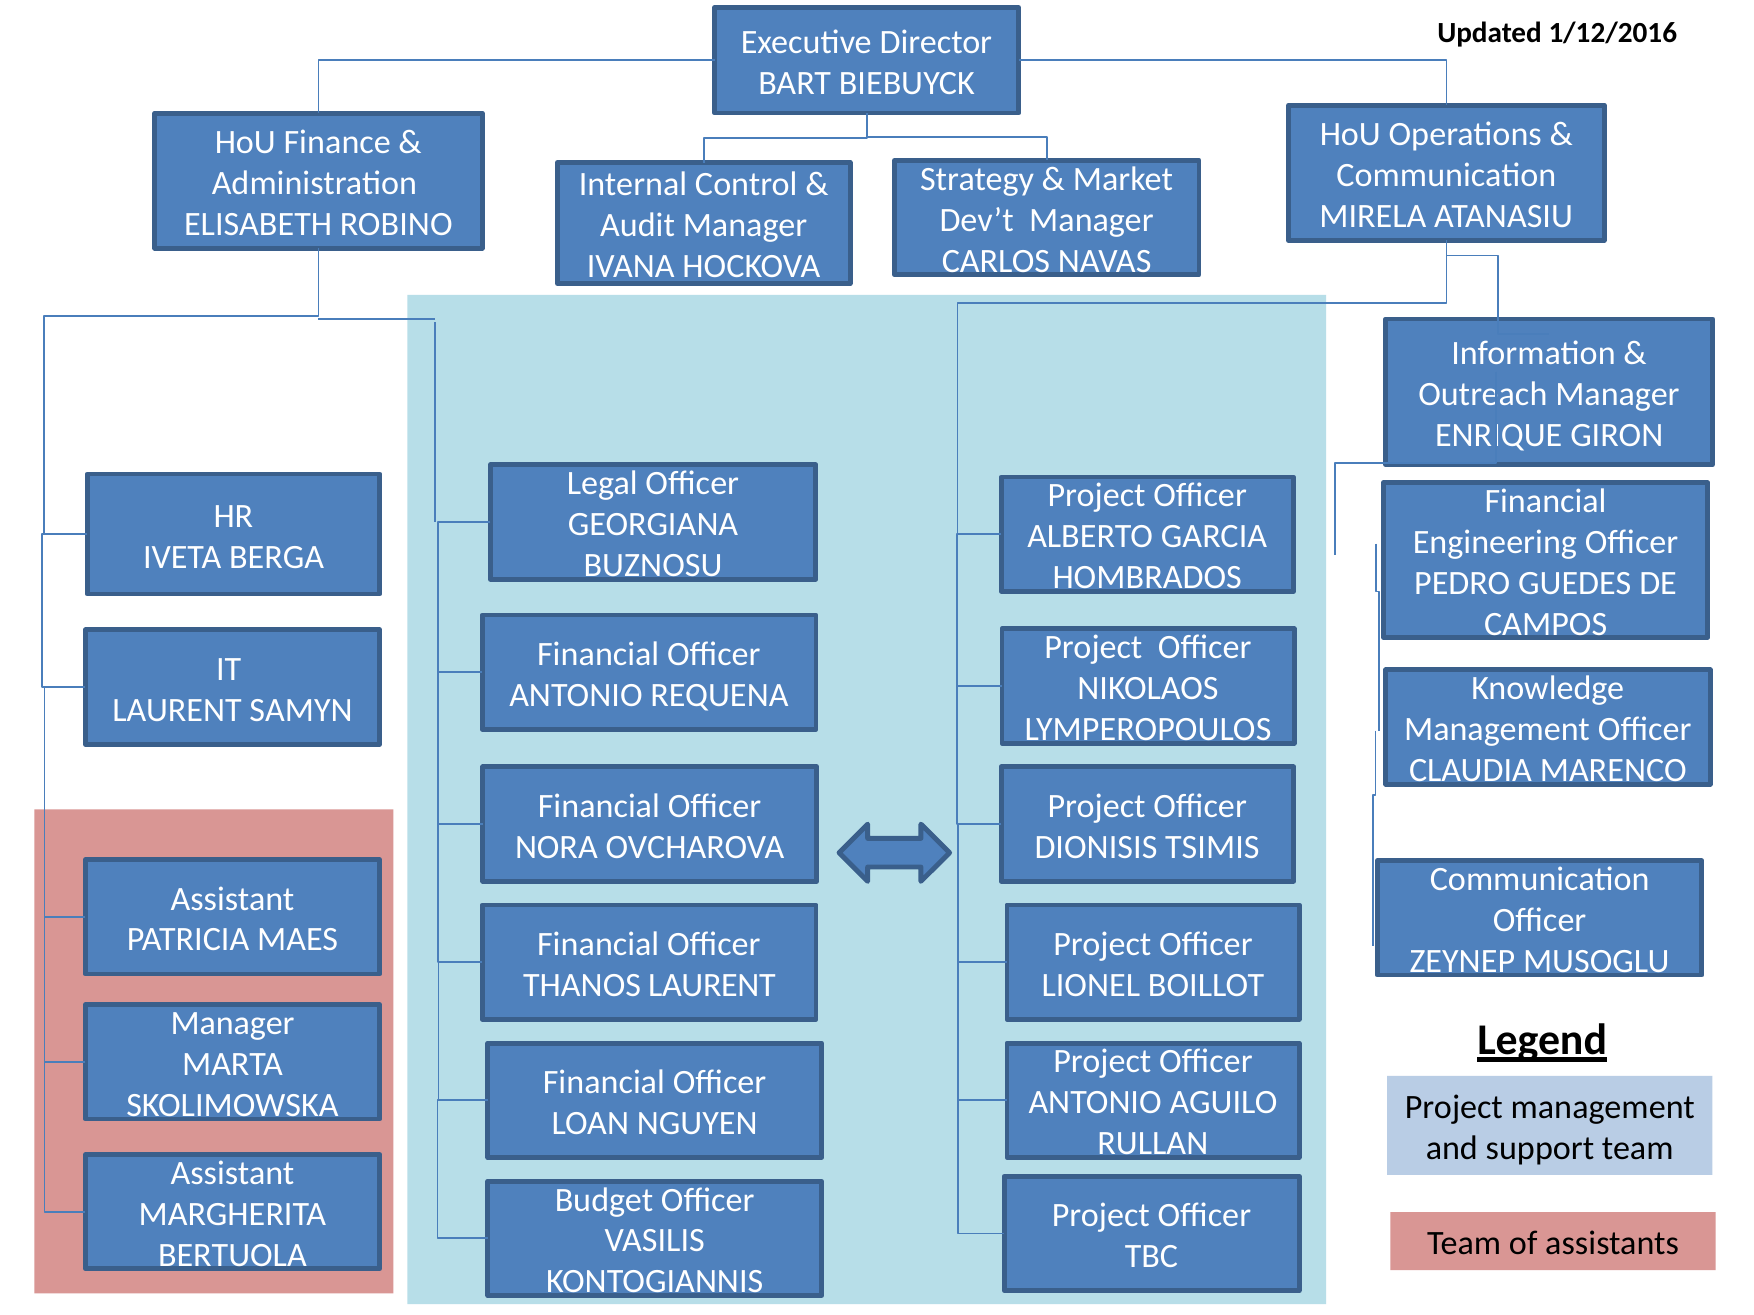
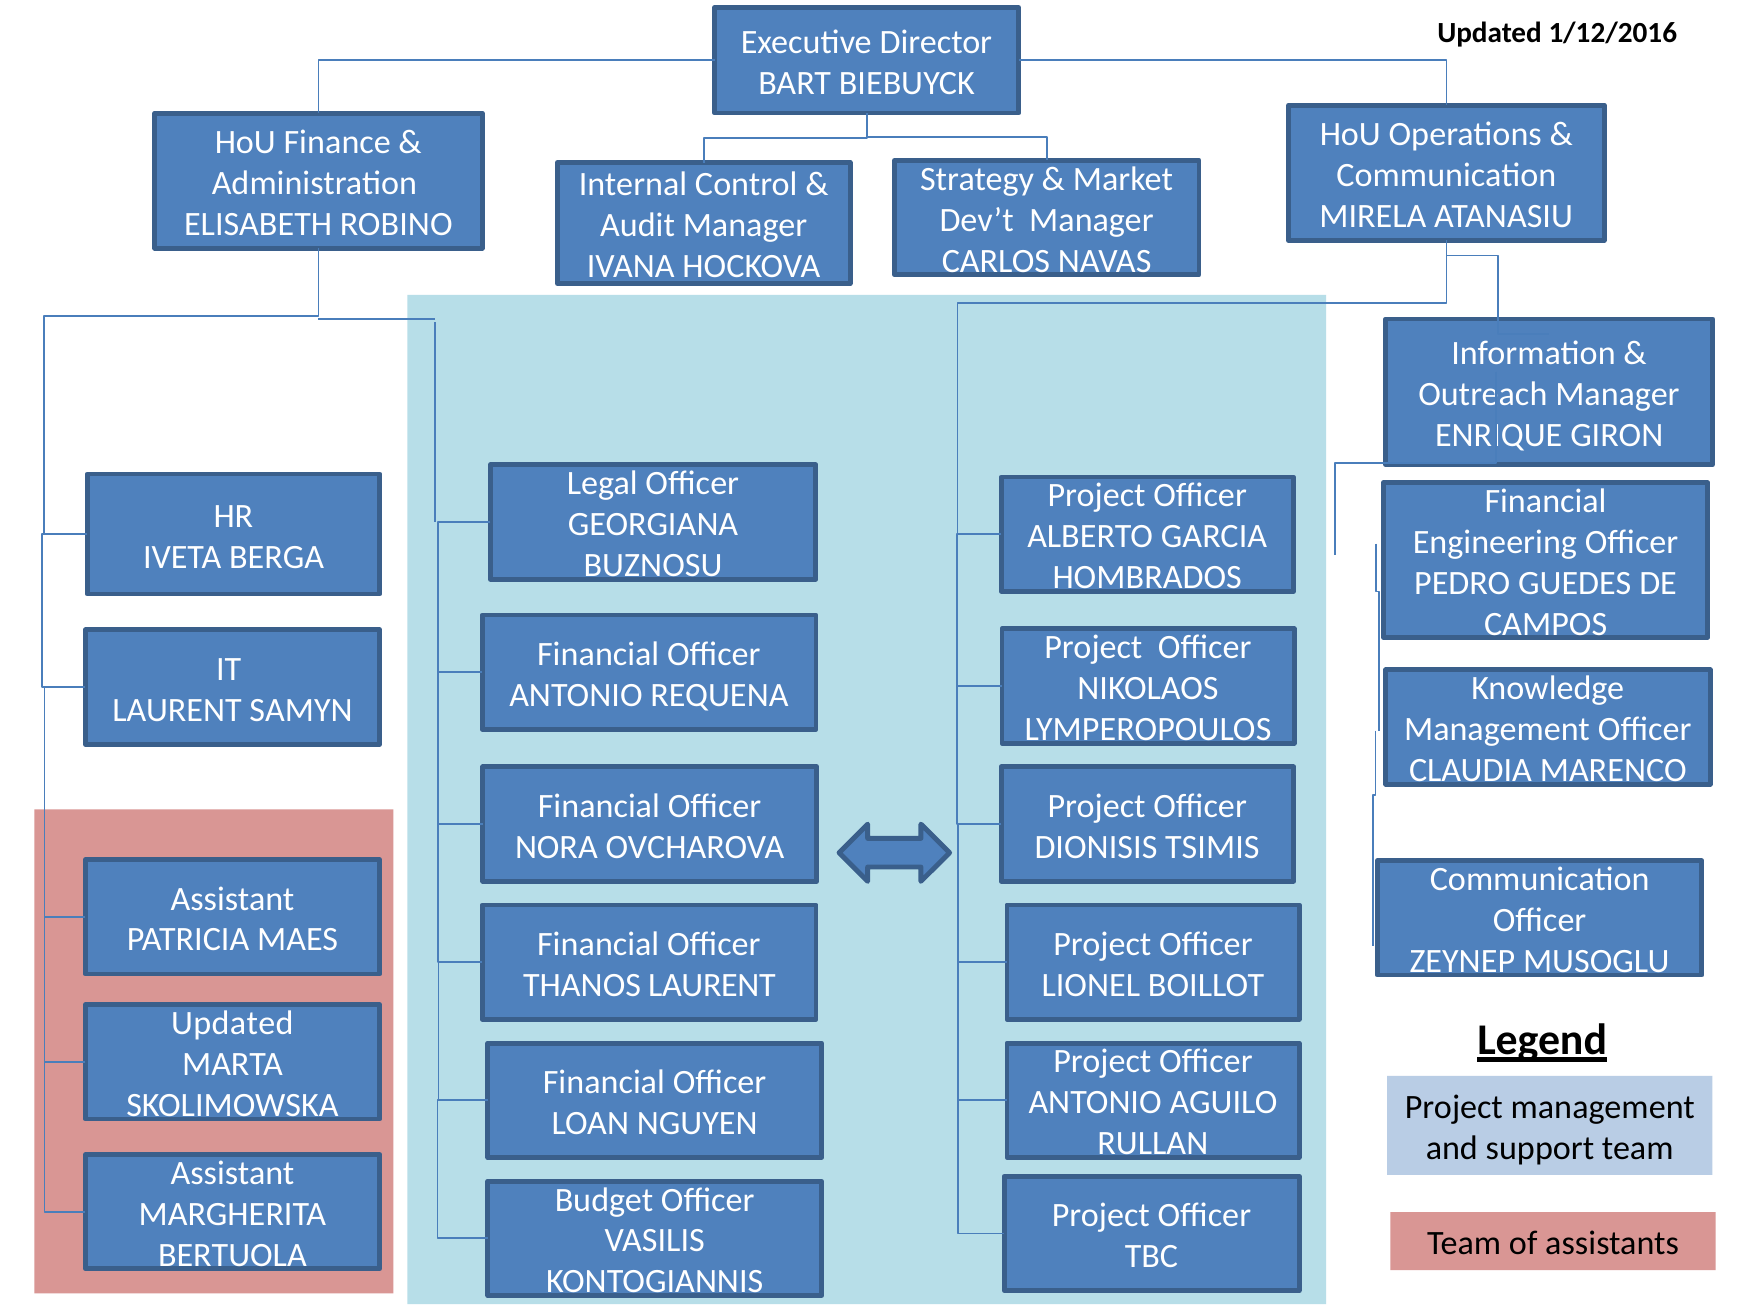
Manager: Manager -> Updated (232, 1024)
